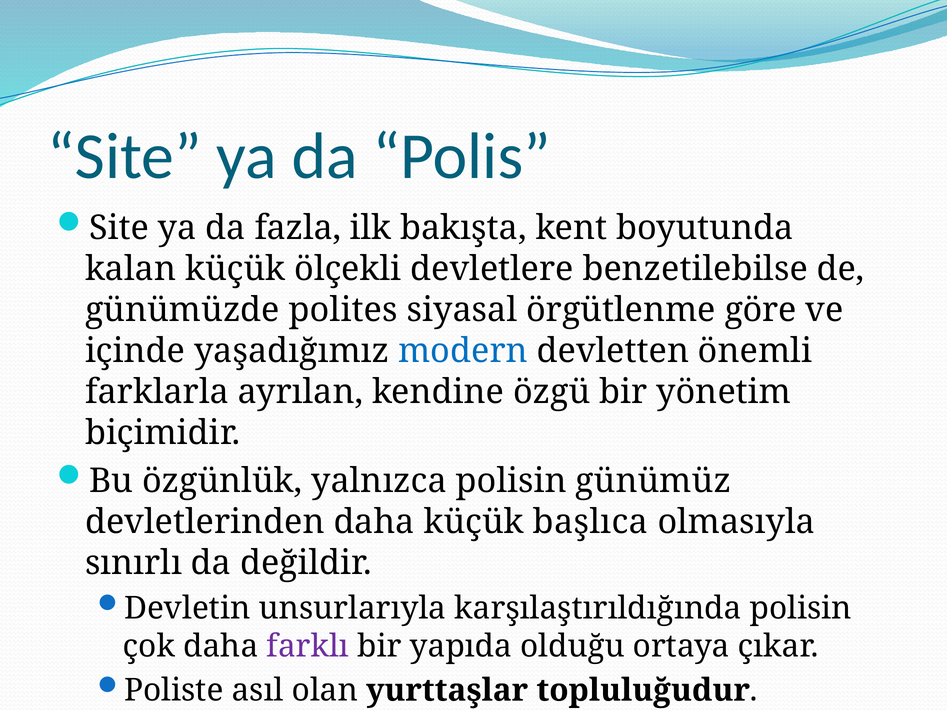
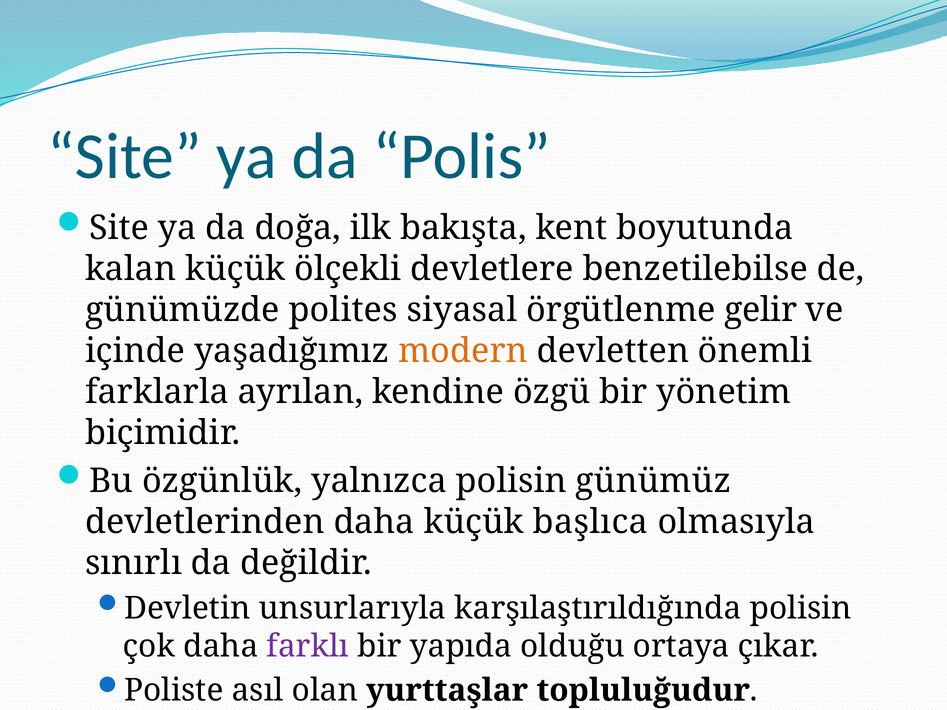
fazla: fazla -> doğa (298, 228)
göre: göre -> gelir (761, 310)
modern colour: blue -> orange (463, 351)
